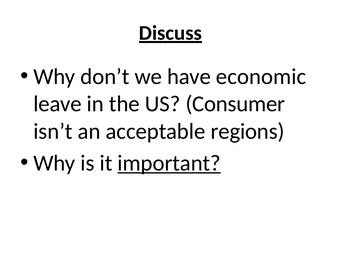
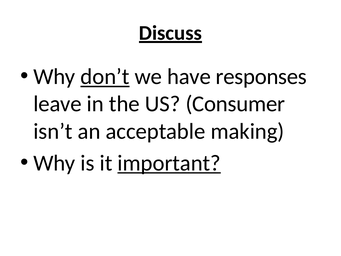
don’t underline: none -> present (105, 77)
economic: economic -> responses (261, 77)
regions: regions -> making (247, 131)
